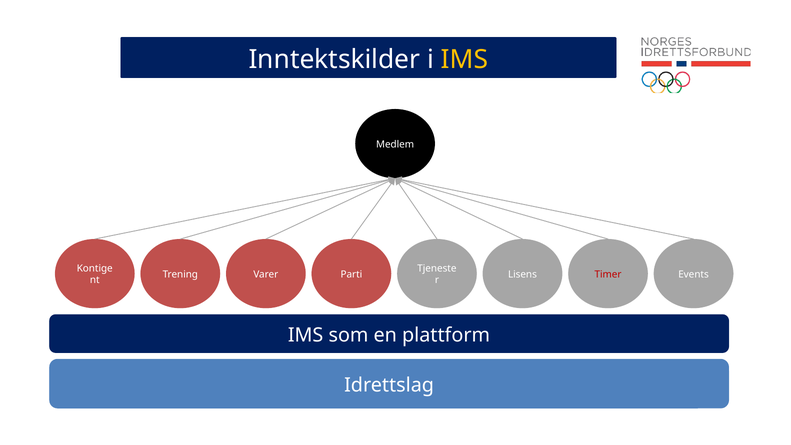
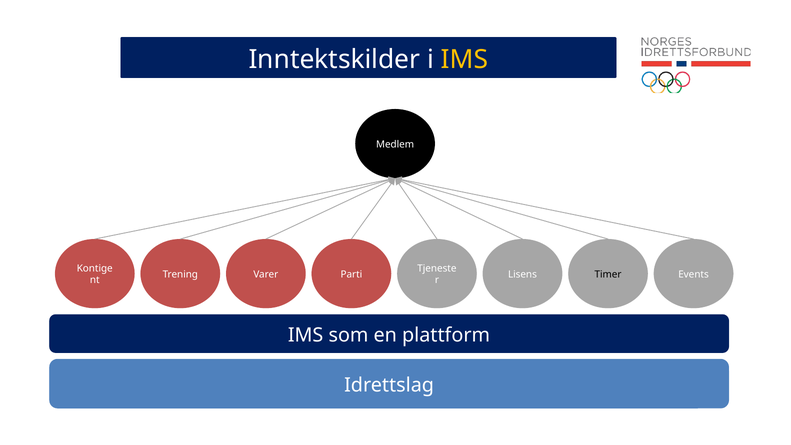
Timer colour: red -> black (608, 274)
